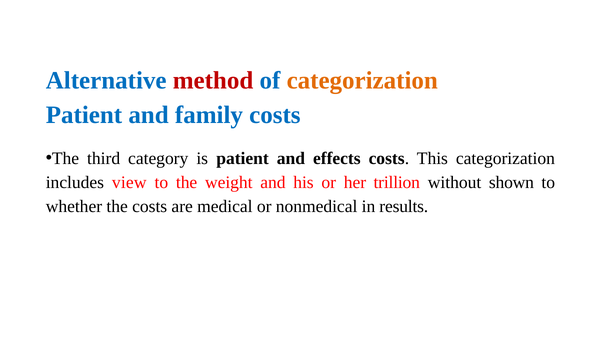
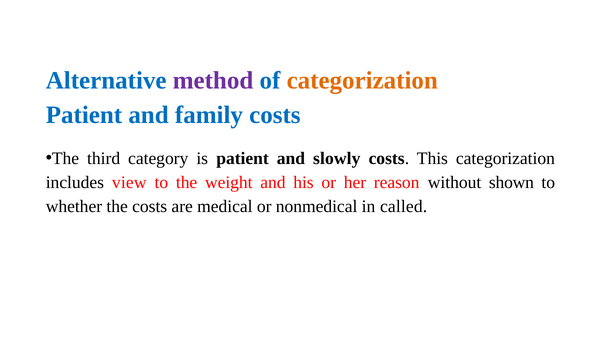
method colour: red -> purple (213, 80)
effects: effects -> slowly (337, 158)
trillion: trillion -> reason (397, 183)
results: results -> called (404, 207)
